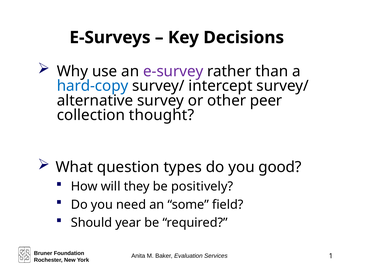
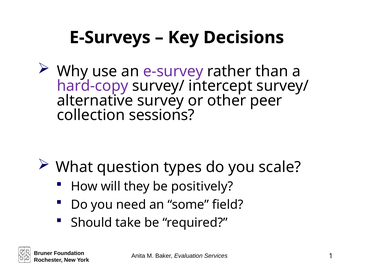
hard-copy colour: blue -> purple (93, 86)
thought: thought -> sessions (162, 115)
good: good -> scale (280, 167)
year: year -> take (128, 222)
